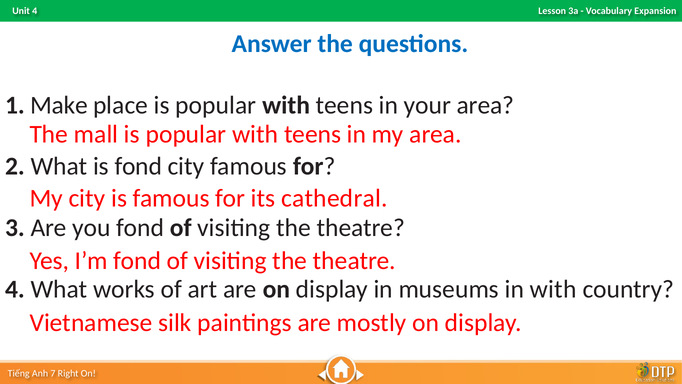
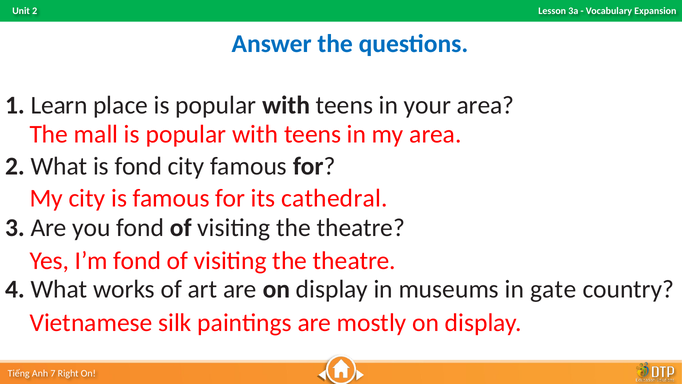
4: 4 -> 2 (35, 11)
Make: Make -> Learn (59, 105)
in with: with -> gate (553, 289)
